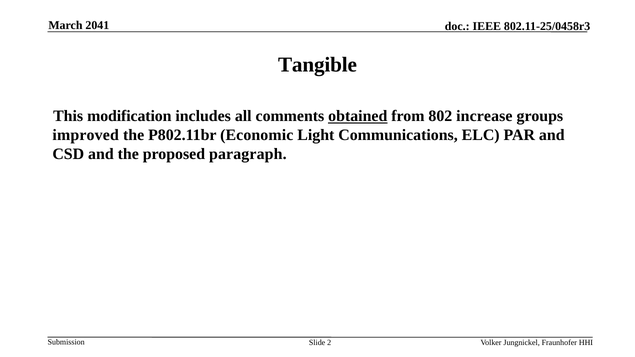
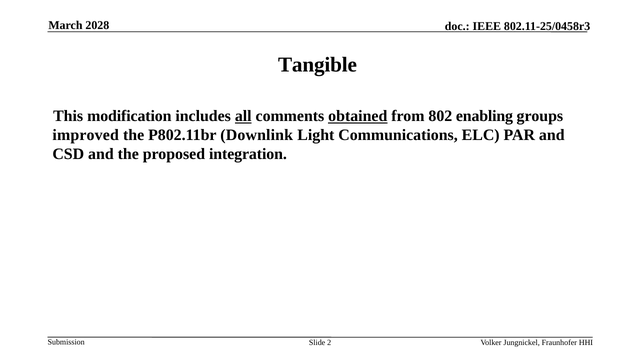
2041: 2041 -> 2028 (97, 25)
all underline: none -> present (243, 116)
increase: increase -> enabling (485, 116)
Economic: Economic -> Downlink (257, 135)
paragraph: paragraph -> integration (248, 154)
